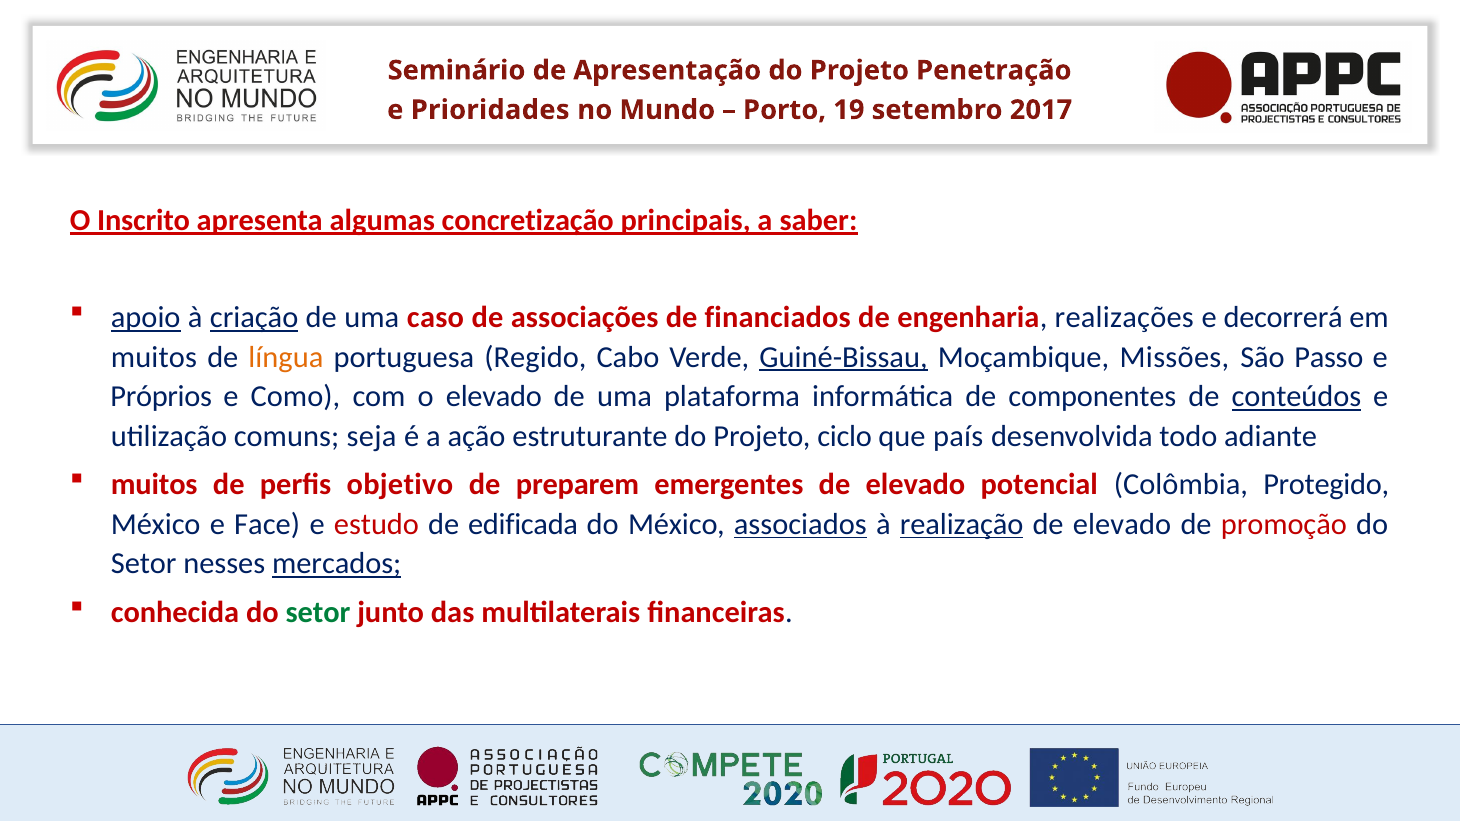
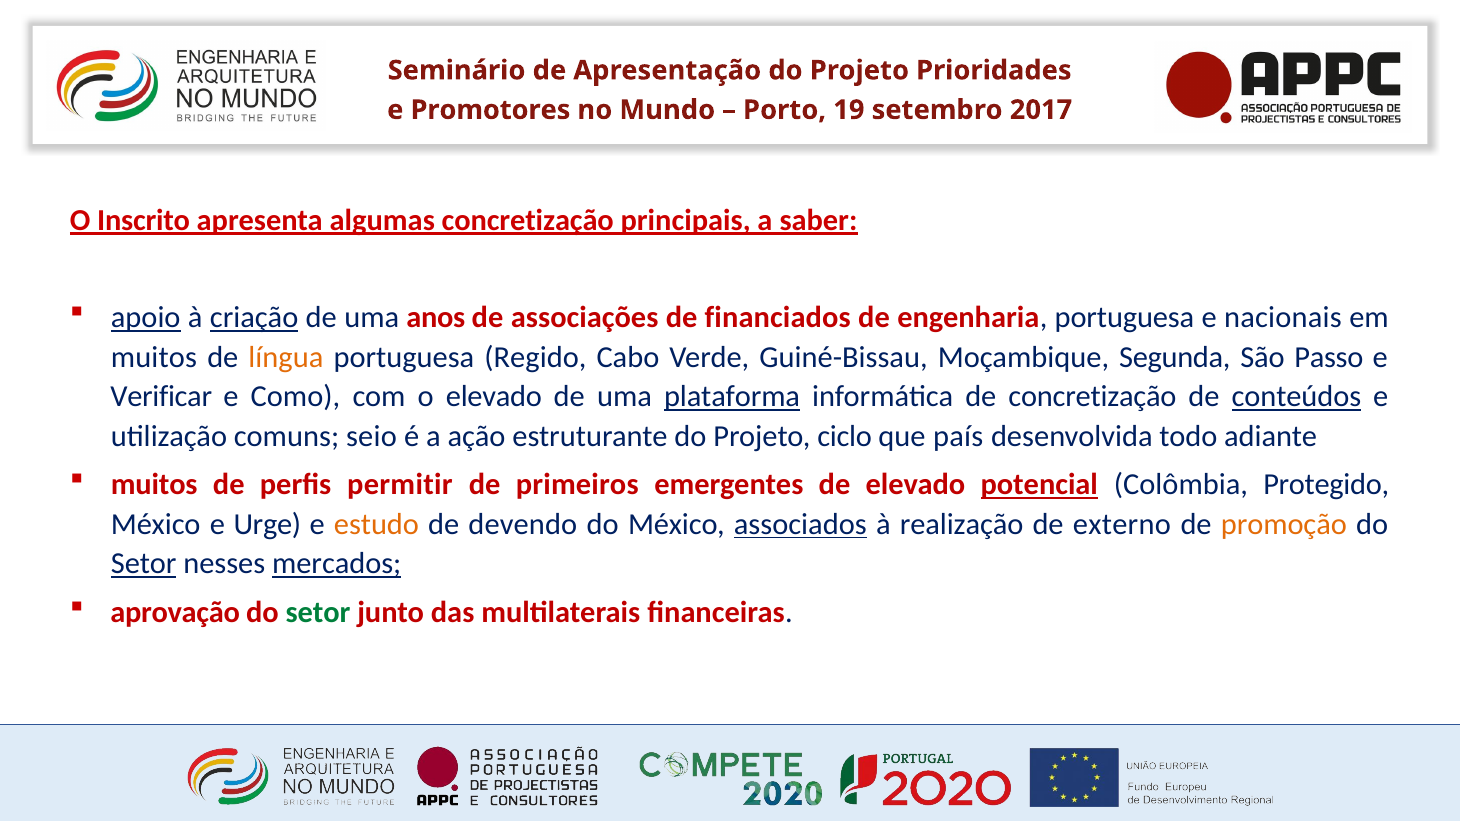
Penetração: Penetração -> Prioridades (994, 70)
Prioridades: Prioridades -> Promotores (490, 110)
caso: caso -> anos (436, 318)
engenharia realizações: realizações -> portuguesa (1124, 318)
decorrerá: decorrerá -> nacionais (1283, 318)
Guiné-Bissau underline: present -> none (844, 357)
Missões: Missões -> Segunda (1175, 357)
Próprios: Próprios -> Verificar (161, 397)
plataforma underline: none -> present (732, 397)
de componentes: componentes -> concretização (1092, 397)
seja: seja -> seio (372, 436)
objetivo: objetivo -> permitir (400, 485)
preparem: preparem -> primeiros (577, 485)
potencial underline: none -> present (1039, 485)
Face: Face -> Urge (267, 525)
estudo colour: red -> orange (376, 525)
edificada: edificada -> devendo (523, 525)
realização underline: present -> none (962, 525)
elevado: elevado -> externo (1122, 525)
promoção colour: red -> orange (1284, 525)
Setor underline: none -> present (144, 564)
conhecida: conhecida -> aprovação (175, 613)
